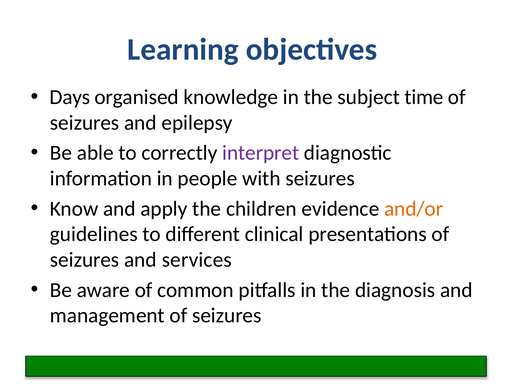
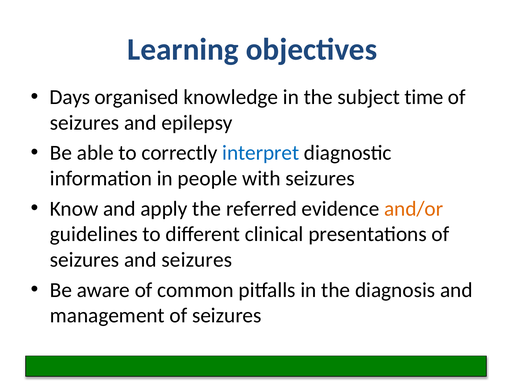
interpret colour: purple -> blue (261, 153)
children: children -> referred (261, 209)
and services: services -> seizures (197, 260)
